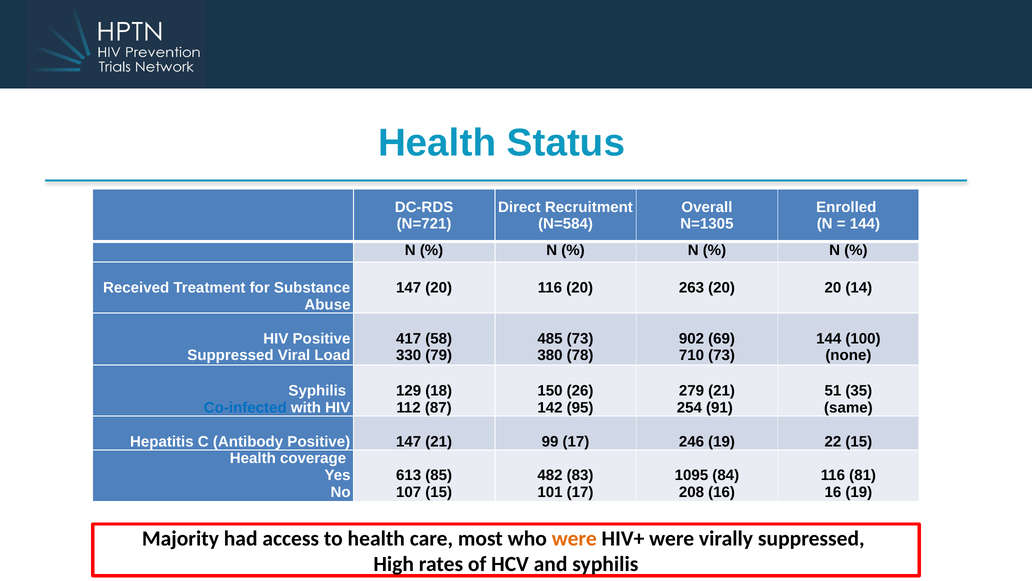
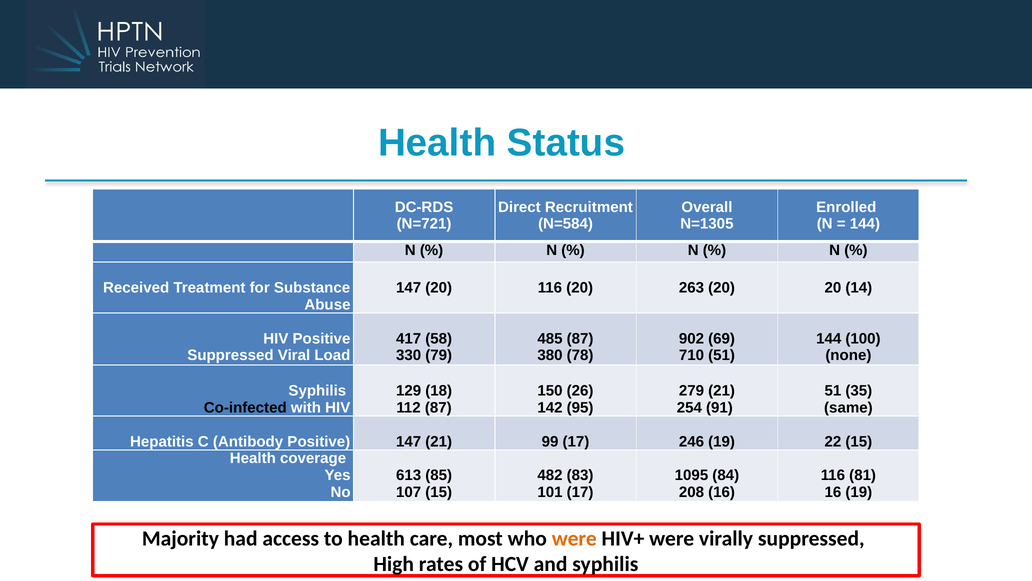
485 73: 73 -> 87 (580, 338)
710 73: 73 -> 51 (722, 355)
Co-infected colour: blue -> black (245, 407)
